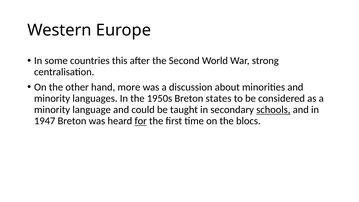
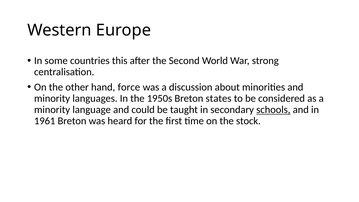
more: more -> force (129, 87)
1947: 1947 -> 1961 (45, 121)
for underline: present -> none (141, 121)
blocs: blocs -> stock (248, 121)
